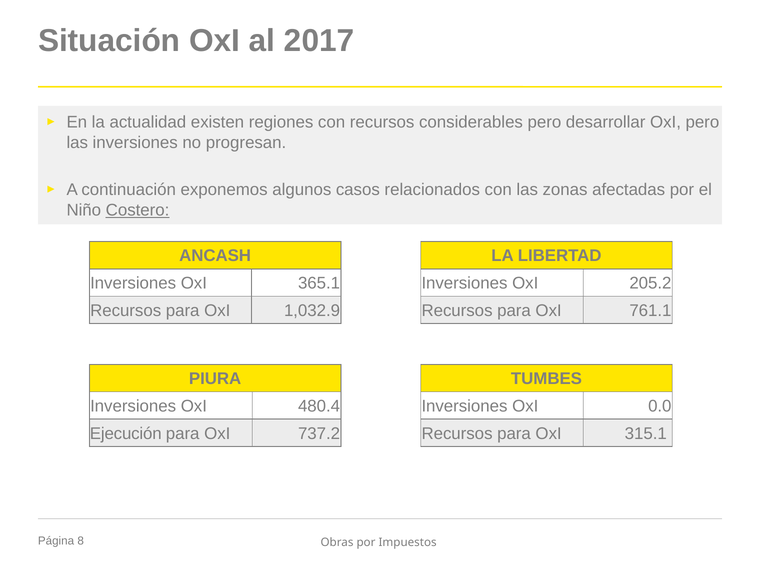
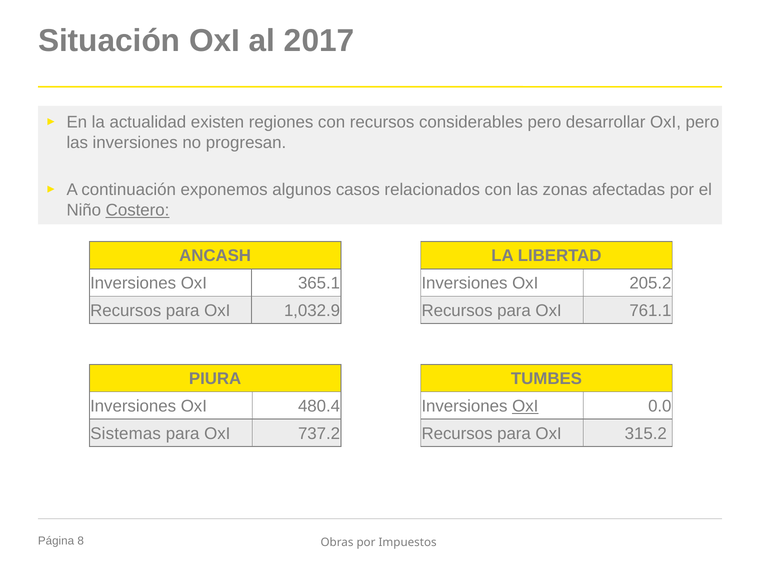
OxI underline: none -> present (525, 406)
Ejecución: Ejecución -> Sistemas (126, 433)
315.1: 315.1 -> 315.2 (646, 433)
